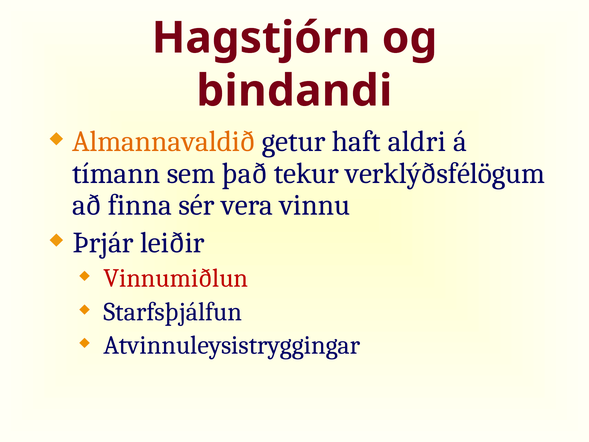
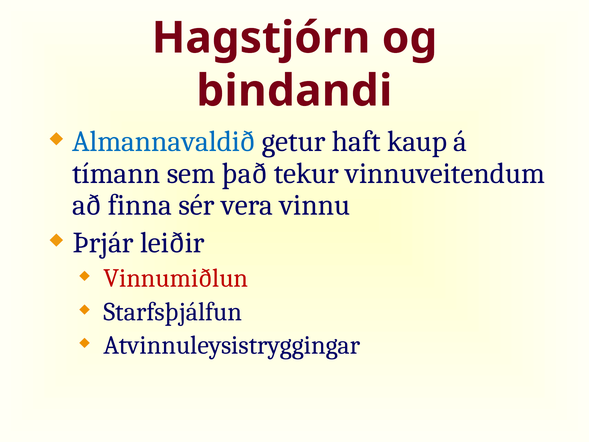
Almannavaldið colour: orange -> blue (164, 141)
aldri: aldri -> kaup (417, 141)
verklýðsfélögum: verklýðsfélögum -> vinnuveitendum (445, 173)
